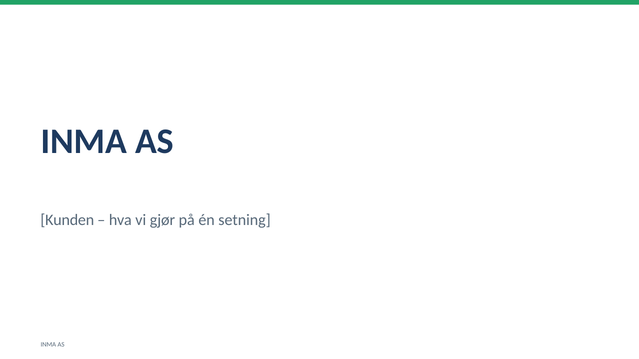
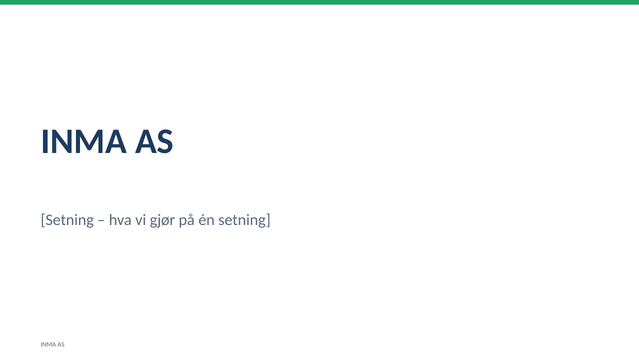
Kunden: Kunden -> Setning (67, 220)
